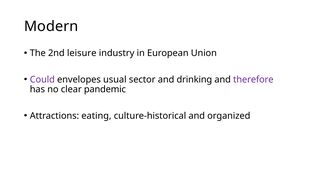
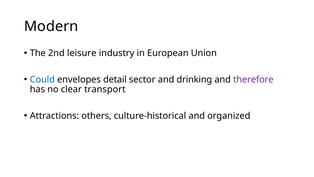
Could colour: purple -> blue (42, 79)
usual: usual -> detail (115, 79)
pandemic: pandemic -> transport (105, 89)
eating: eating -> others (96, 116)
